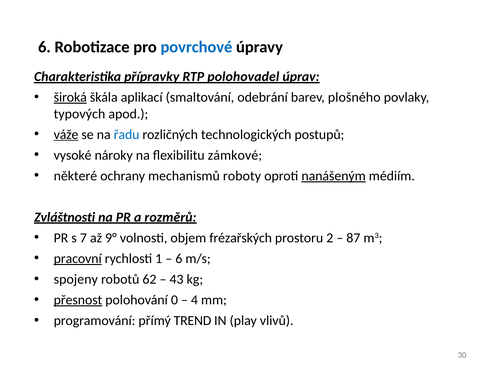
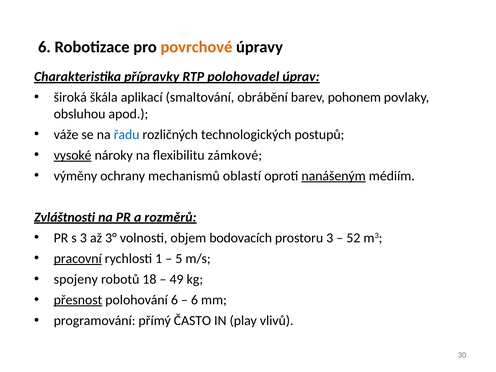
povrchové colour: blue -> orange (196, 47)
široká underline: present -> none (70, 97)
odebrání: odebrání -> obrábění (263, 97)
plošného: plošného -> pohonem (354, 97)
typových: typových -> obsluhou (80, 114)
váže underline: present -> none (66, 134)
vysoké underline: none -> present (73, 155)
některé: některé -> výměny (75, 176)
roboty: roboty -> oblastí (242, 176)
s 7: 7 -> 3 (83, 238)
9°: 9° -> 3° (111, 238)
frézařských: frézařských -> bodovacích (241, 238)
prostoru 2: 2 -> 3 (330, 238)
87: 87 -> 52 (353, 238)
6: 6 -> 5 (179, 259)
62: 62 -> 18 (149, 279)
43: 43 -> 49 (177, 279)
polohování 0: 0 -> 6 (174, 300)
4: 4 -> 6 (194, 300)
TREND: TREND -> ČASTO (192, 321)
